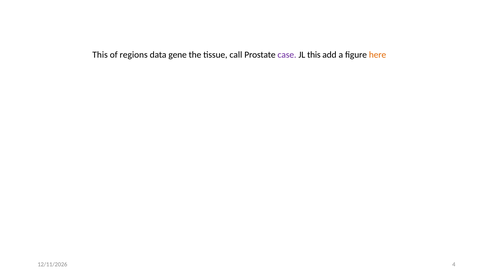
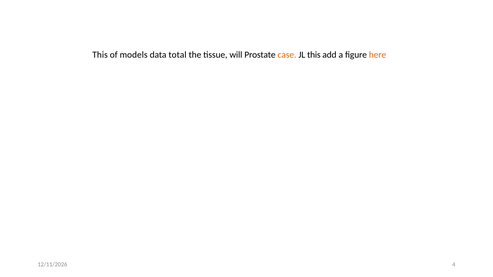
regions: regions -> models (134, 55)
gene: gene -> total (178, 55)
call: call -> will (236, 55)
case colour: purple -> orange (287, 55)
